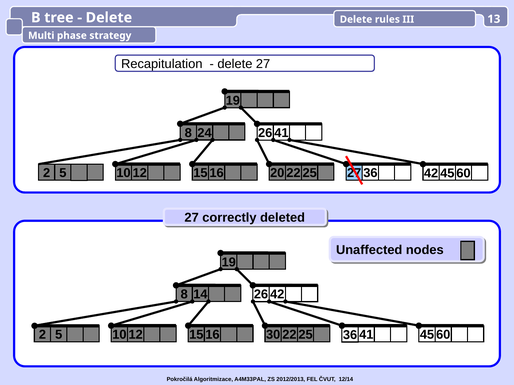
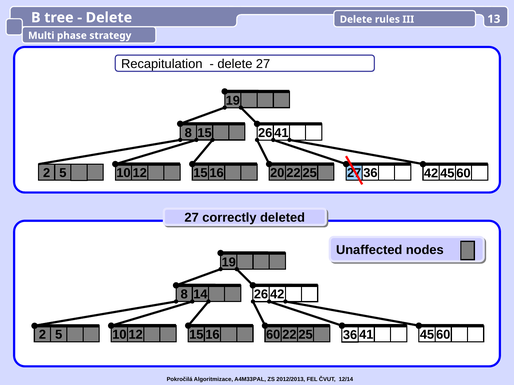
24: 24 -> 15 (205, 133)
5 30: 30 -> 60 (273, 335)
